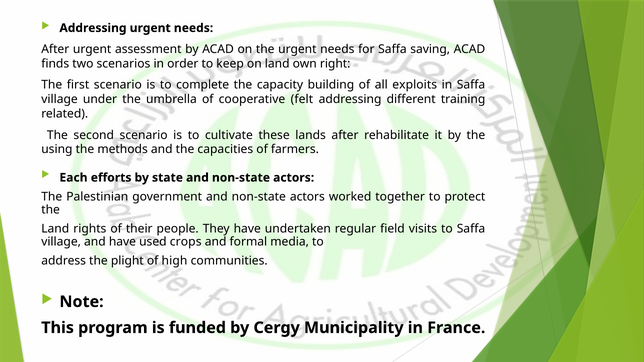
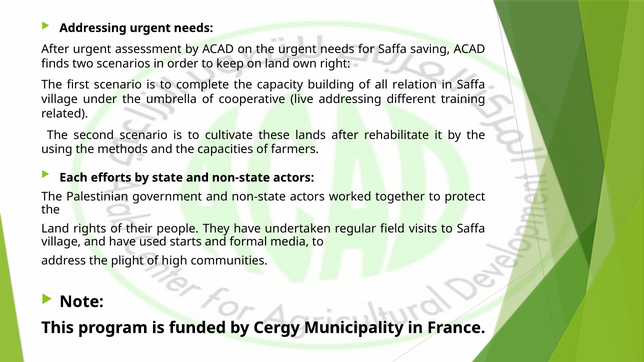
exploits: exploits -> relation (415, 85)
felt: felt -> live (302, 99)
crops: crops -> starts (186, 242)
